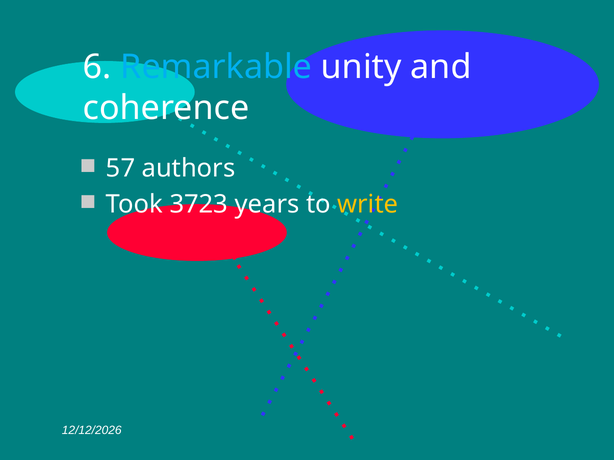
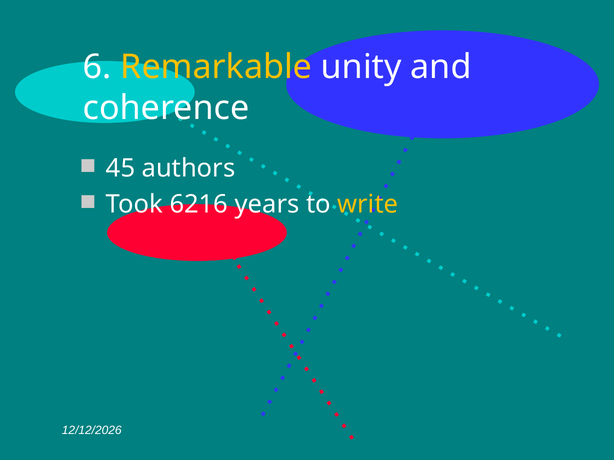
Remarkable colour: light blue -> yellow (216, 67)
57: 57 -> 45 (121, 169)
3723: 3723 -> 6216 (199, 204)
